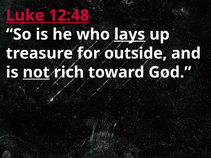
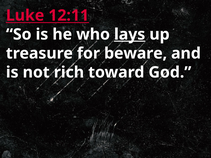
12:48: 12:48 -> 12:11 (69, 15)
outside: outside -> beware (136, 53)
not underline: present -> none (36, 72)
